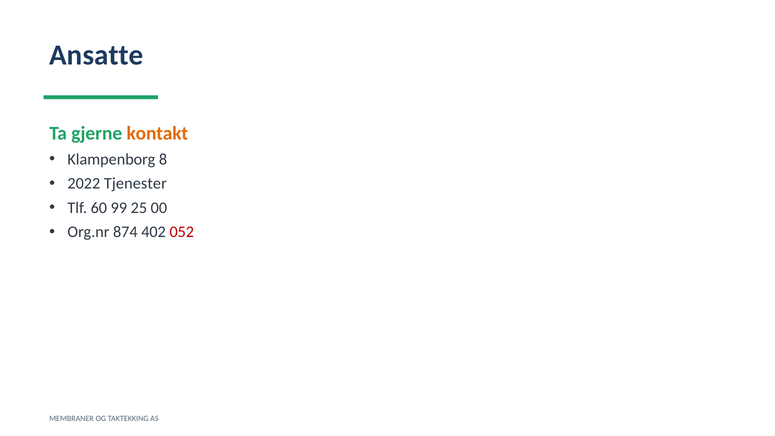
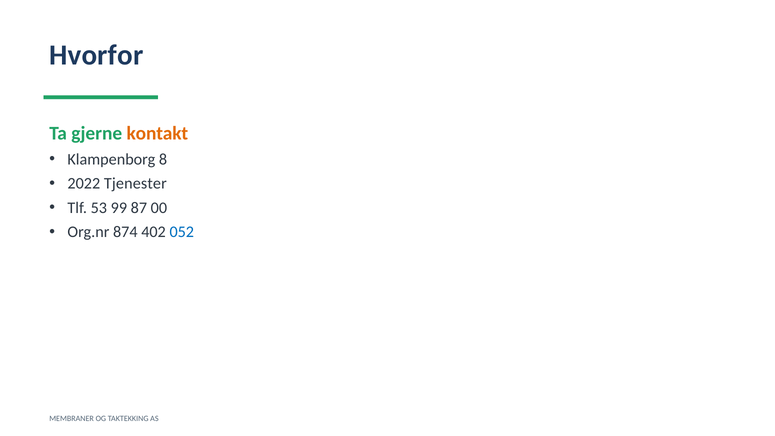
Ansatte: Ansatte -> Hvorfor (96, 55)
60: 60 -> 53 (99, 208)
25: 25 -> 87 (139, 208)
052 colour: red -> blue (182, 232)
